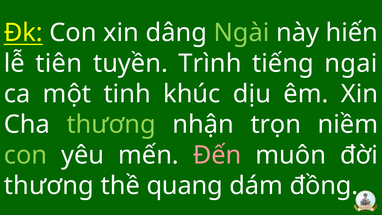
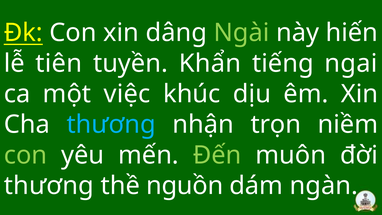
Trình: Trình -> Khẩn (210, 63)
tinh: tinh -> việc (127, 94)
thương colour: light green -> light blue (111, 124)
Đến colour: pink -> light green (217, 155)
quang: quang -> nguồn (185, 186)
đồng: đồng -> ngàn (324, 186)
